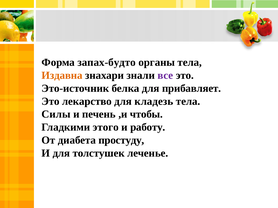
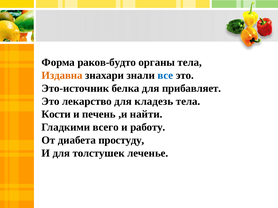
запах-будто: запах-будто -> раков-будто (107, 63)
все colour: purple -> blue (165, 76)
Силы: Силы -> Кости (56, 114)
чтобы: чтобы -> найти (146, 114)
этого: этого -> всего (106, 127)
